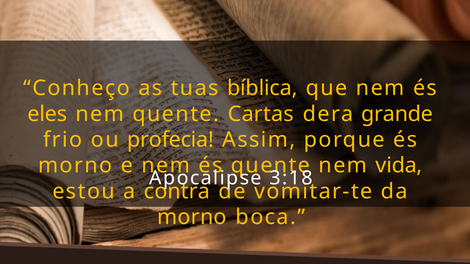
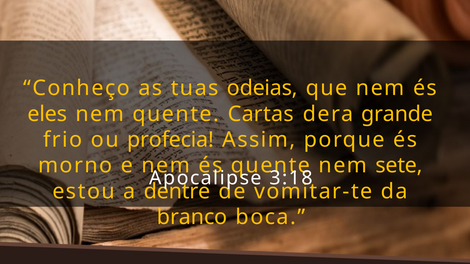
bíblica: bíblica -> odeias (262, 88)
vida: vida -> sete (399, 166)
contra: contra -> dentre (177, 192)
morno: morno -> branco (192, 217)
